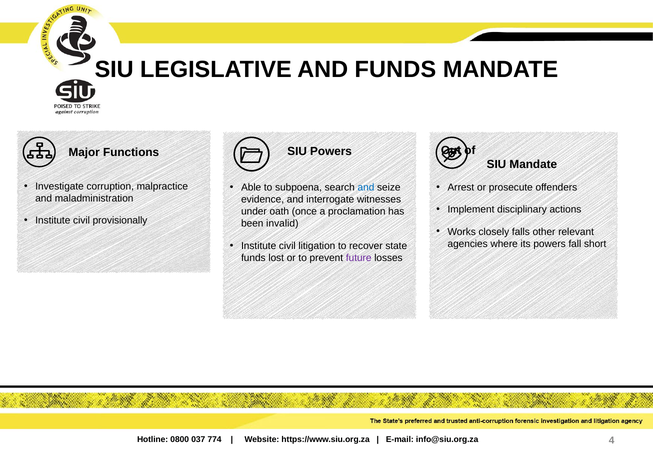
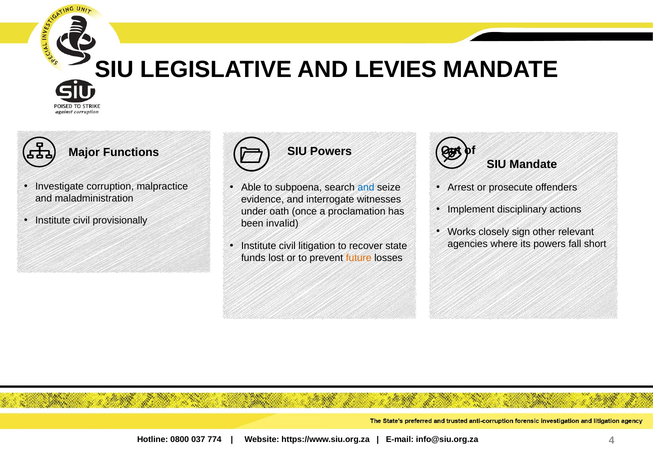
AND FUNDS: FUNDS -> LEVIES (396, 69)
falls: falls -> sign (521, 232)
future colour: purple -> orange (359, 258)
